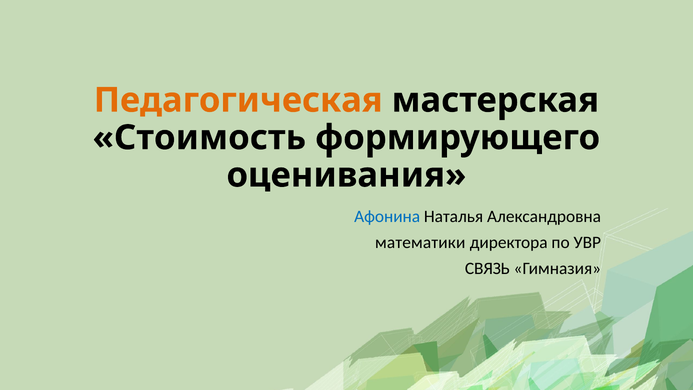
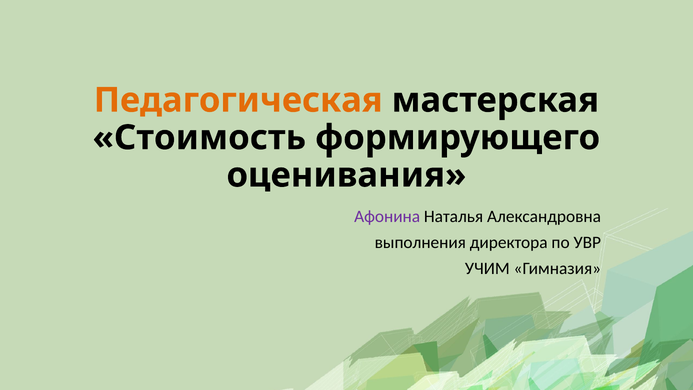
Афонина colour: blue -> purple (387, 217)
математики: математики -> выполнения (420, 243)
СВЯЗЬ: СВЯЗЬ -> УЧИМ (487, 268)
